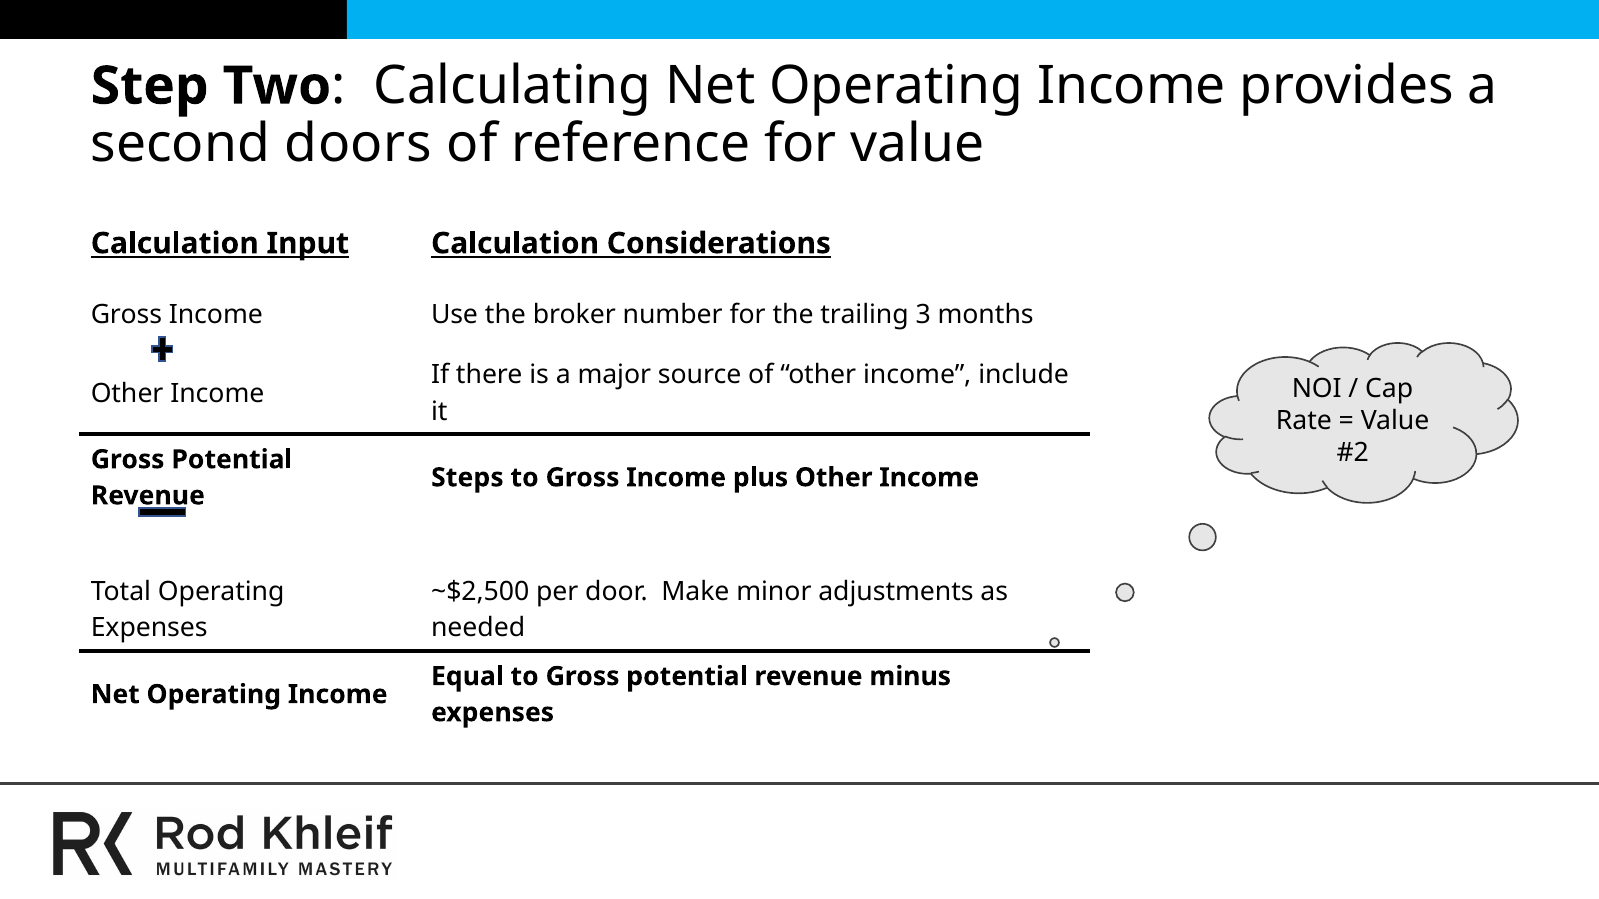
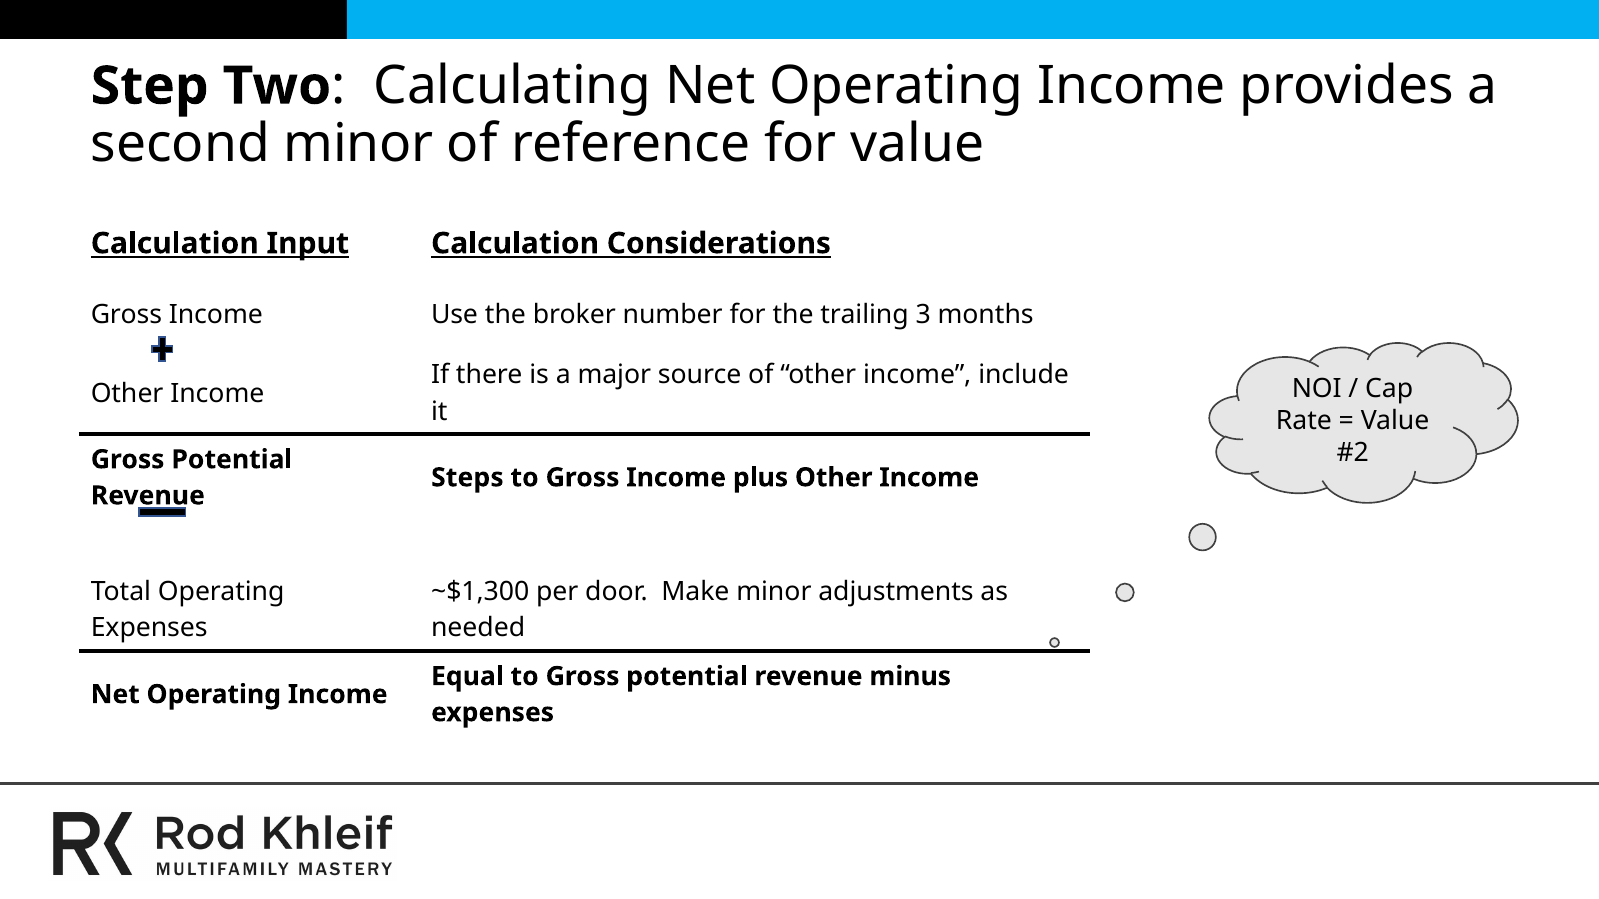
second doors: doors -> minor (359, 144)
~$2,500: ~$2,500 -> ~$1,300 (480, 592)
